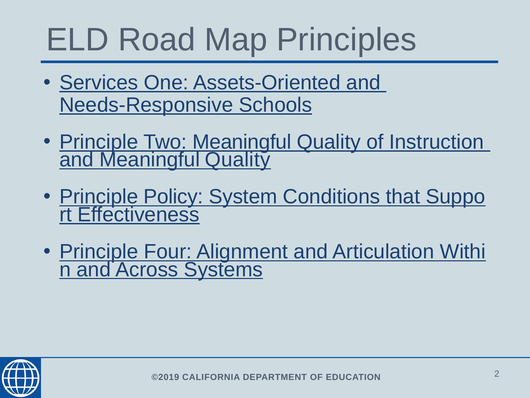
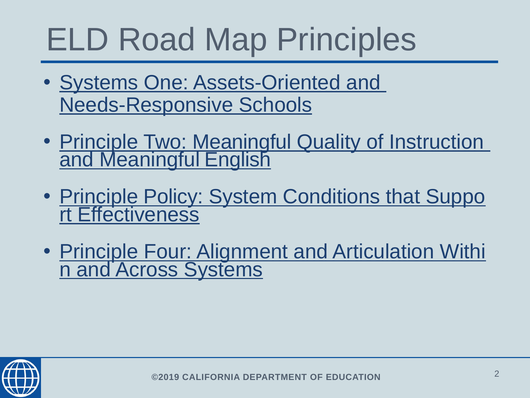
Services: Services -> Systems (99, 83)
and Meaningful Quality: Quality -> English (238, 160)
